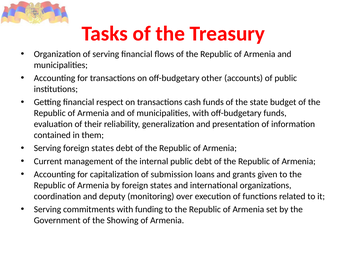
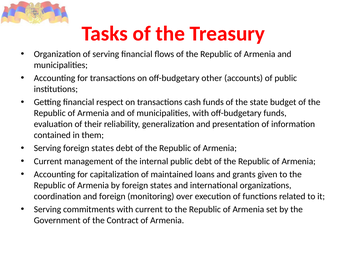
submission: submission -> maintained (172, 175)
and deputy: deputy -> foreign (112, 197)
with funding: funding -> current (149, 210)
Showing: Showing -> Contract (123, 221)
